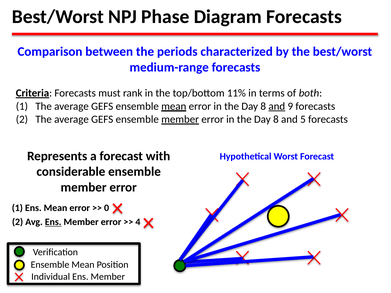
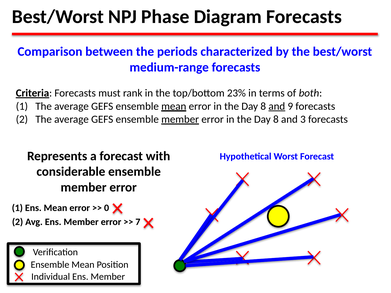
11%: 11% -> 23% (236, 93)
5: 5 -> 3 (303, 119)
Ens underline: present -> none (53, 222)
4: 4 -> 7 (138, 222)
